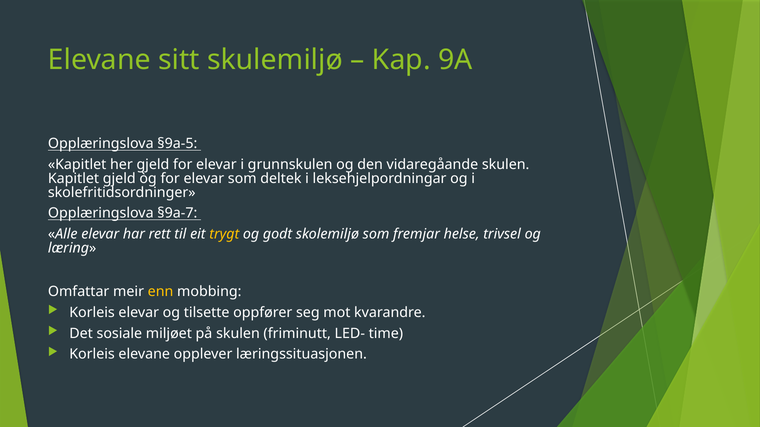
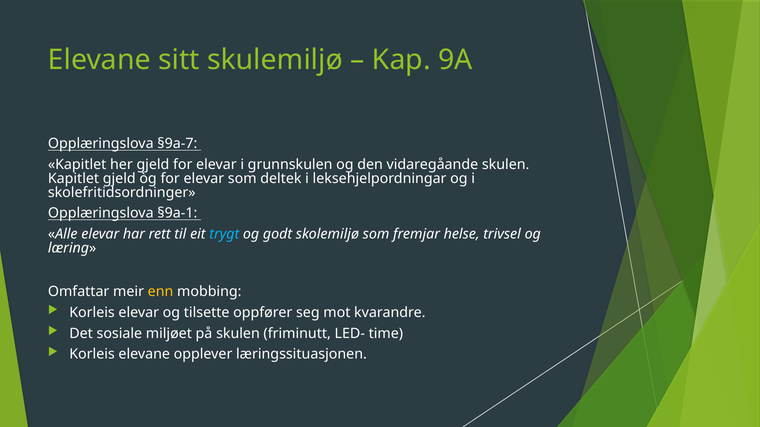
§9a-5: §9a-5 -> §9a-7 (177, 144)
§9a-7: §9a-7 -> §9a-1 (177, 214)
trygt colour: yellow -> light blue (224, 234)
